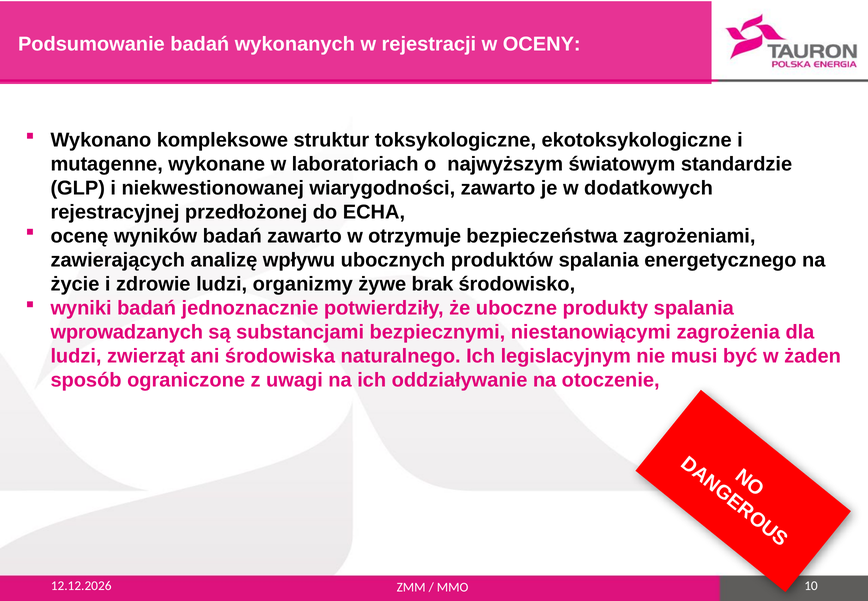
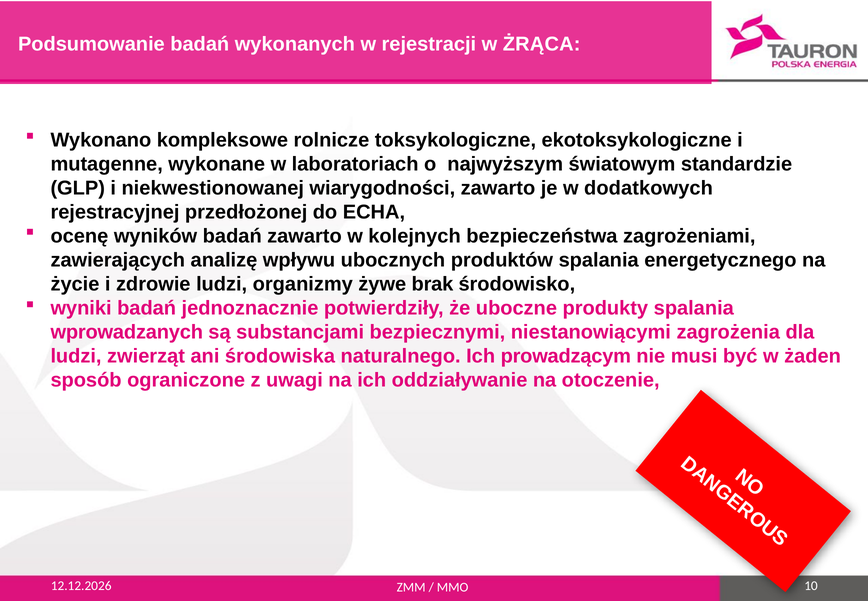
OCENY: OCENY -> ŻRĄCA (542, 44)
struktur: struktur -> rolnicze (331, 140)
otrzymuje: otrzymuje -> kolejnych (415, 236)
legislacyjnym: legislacyjnym -> prowadzącym (566, 356)
